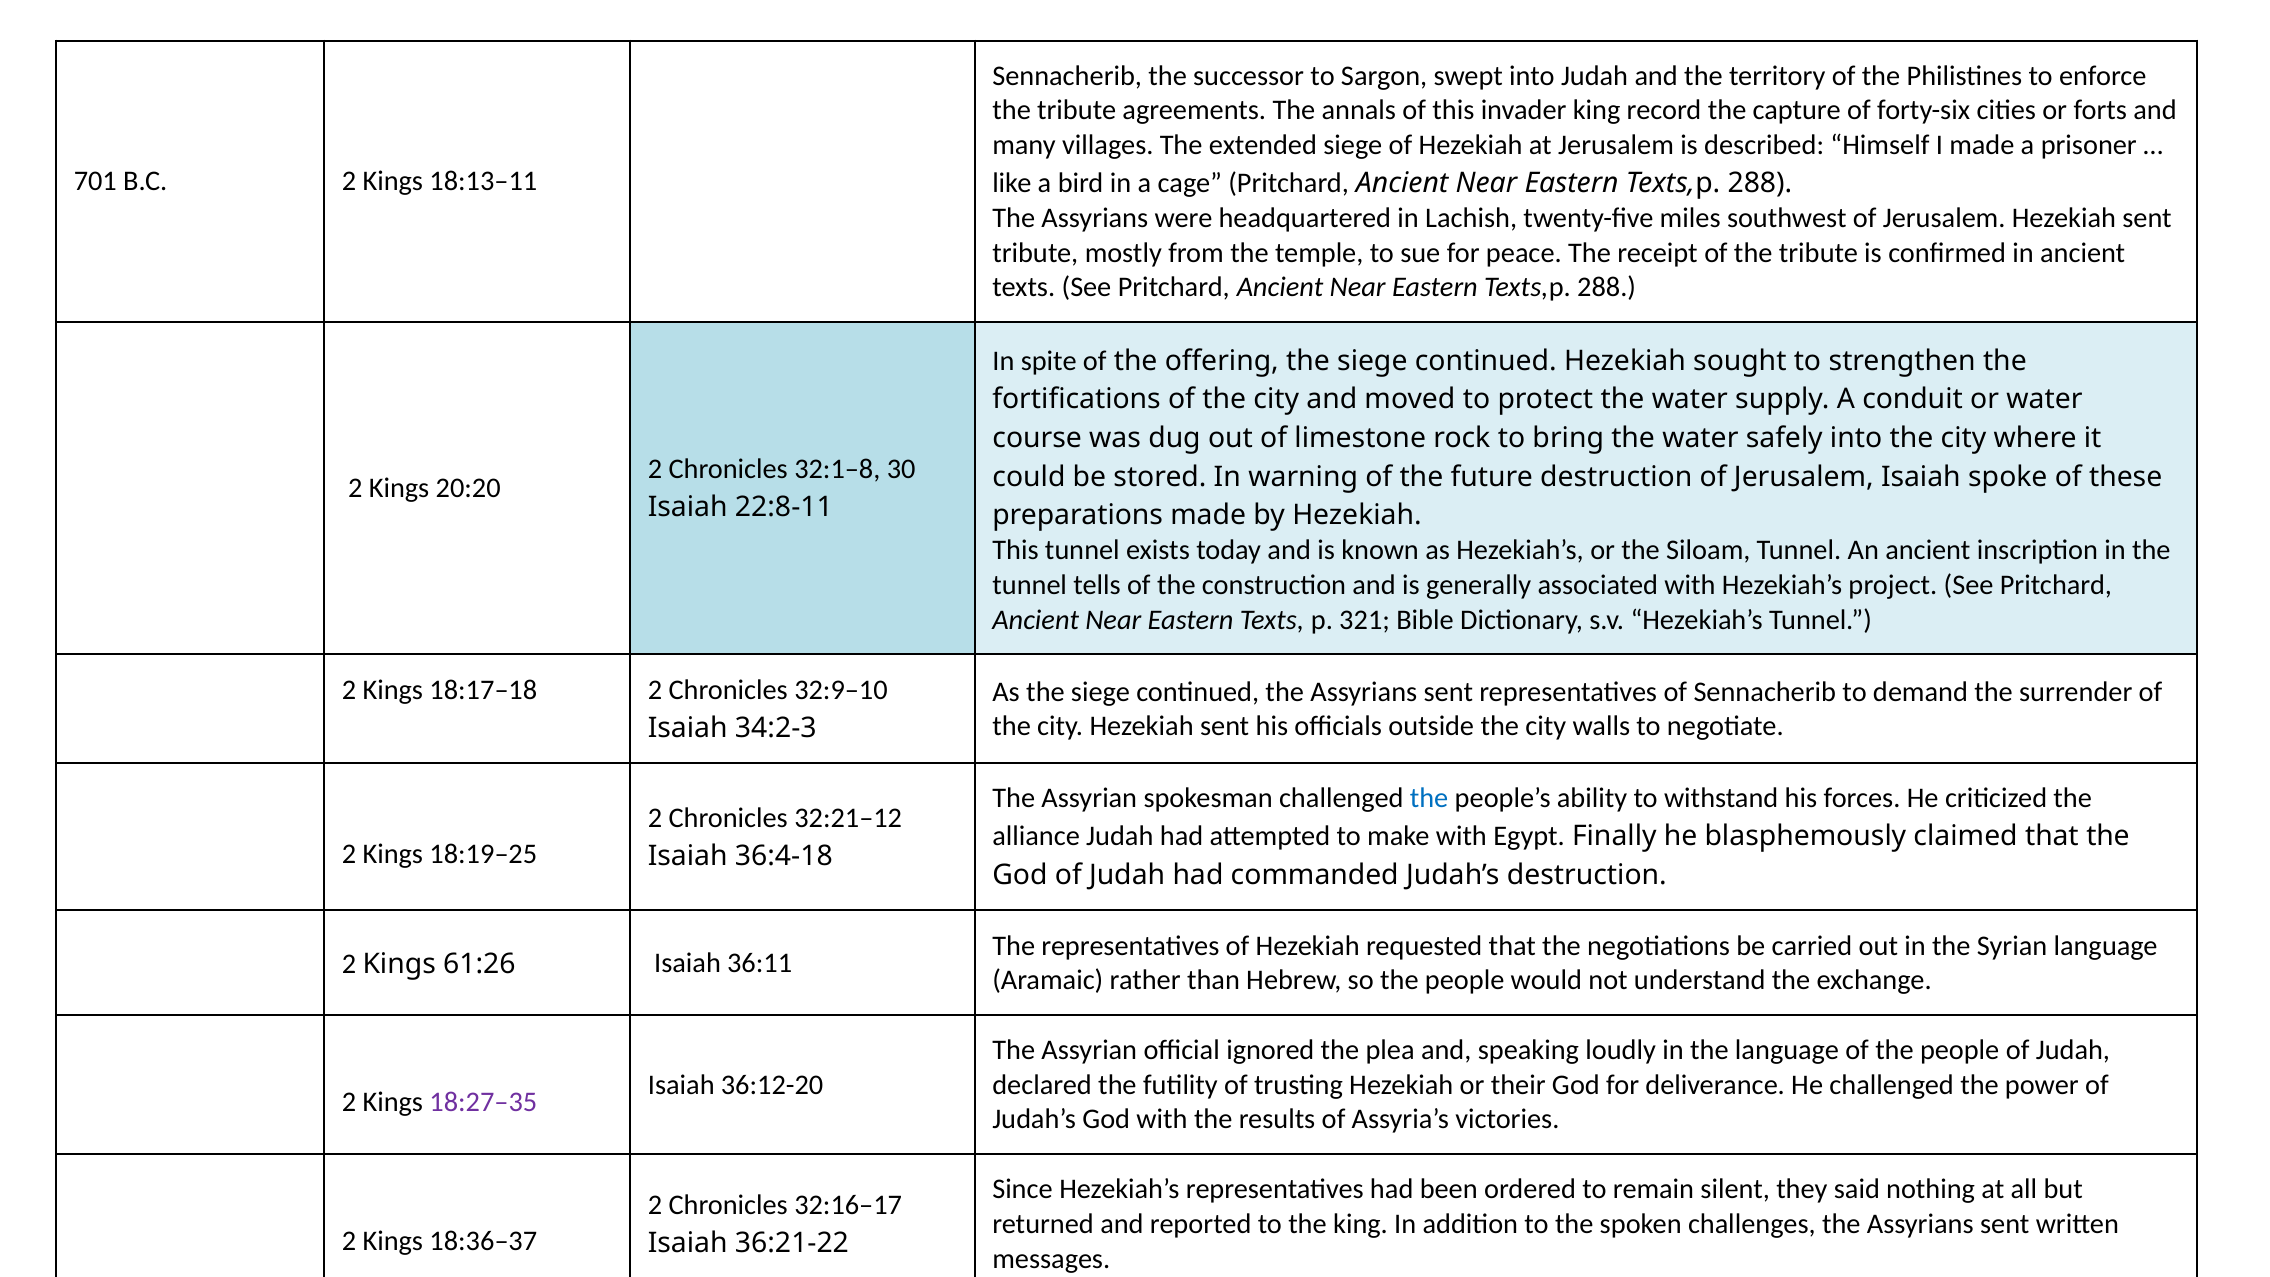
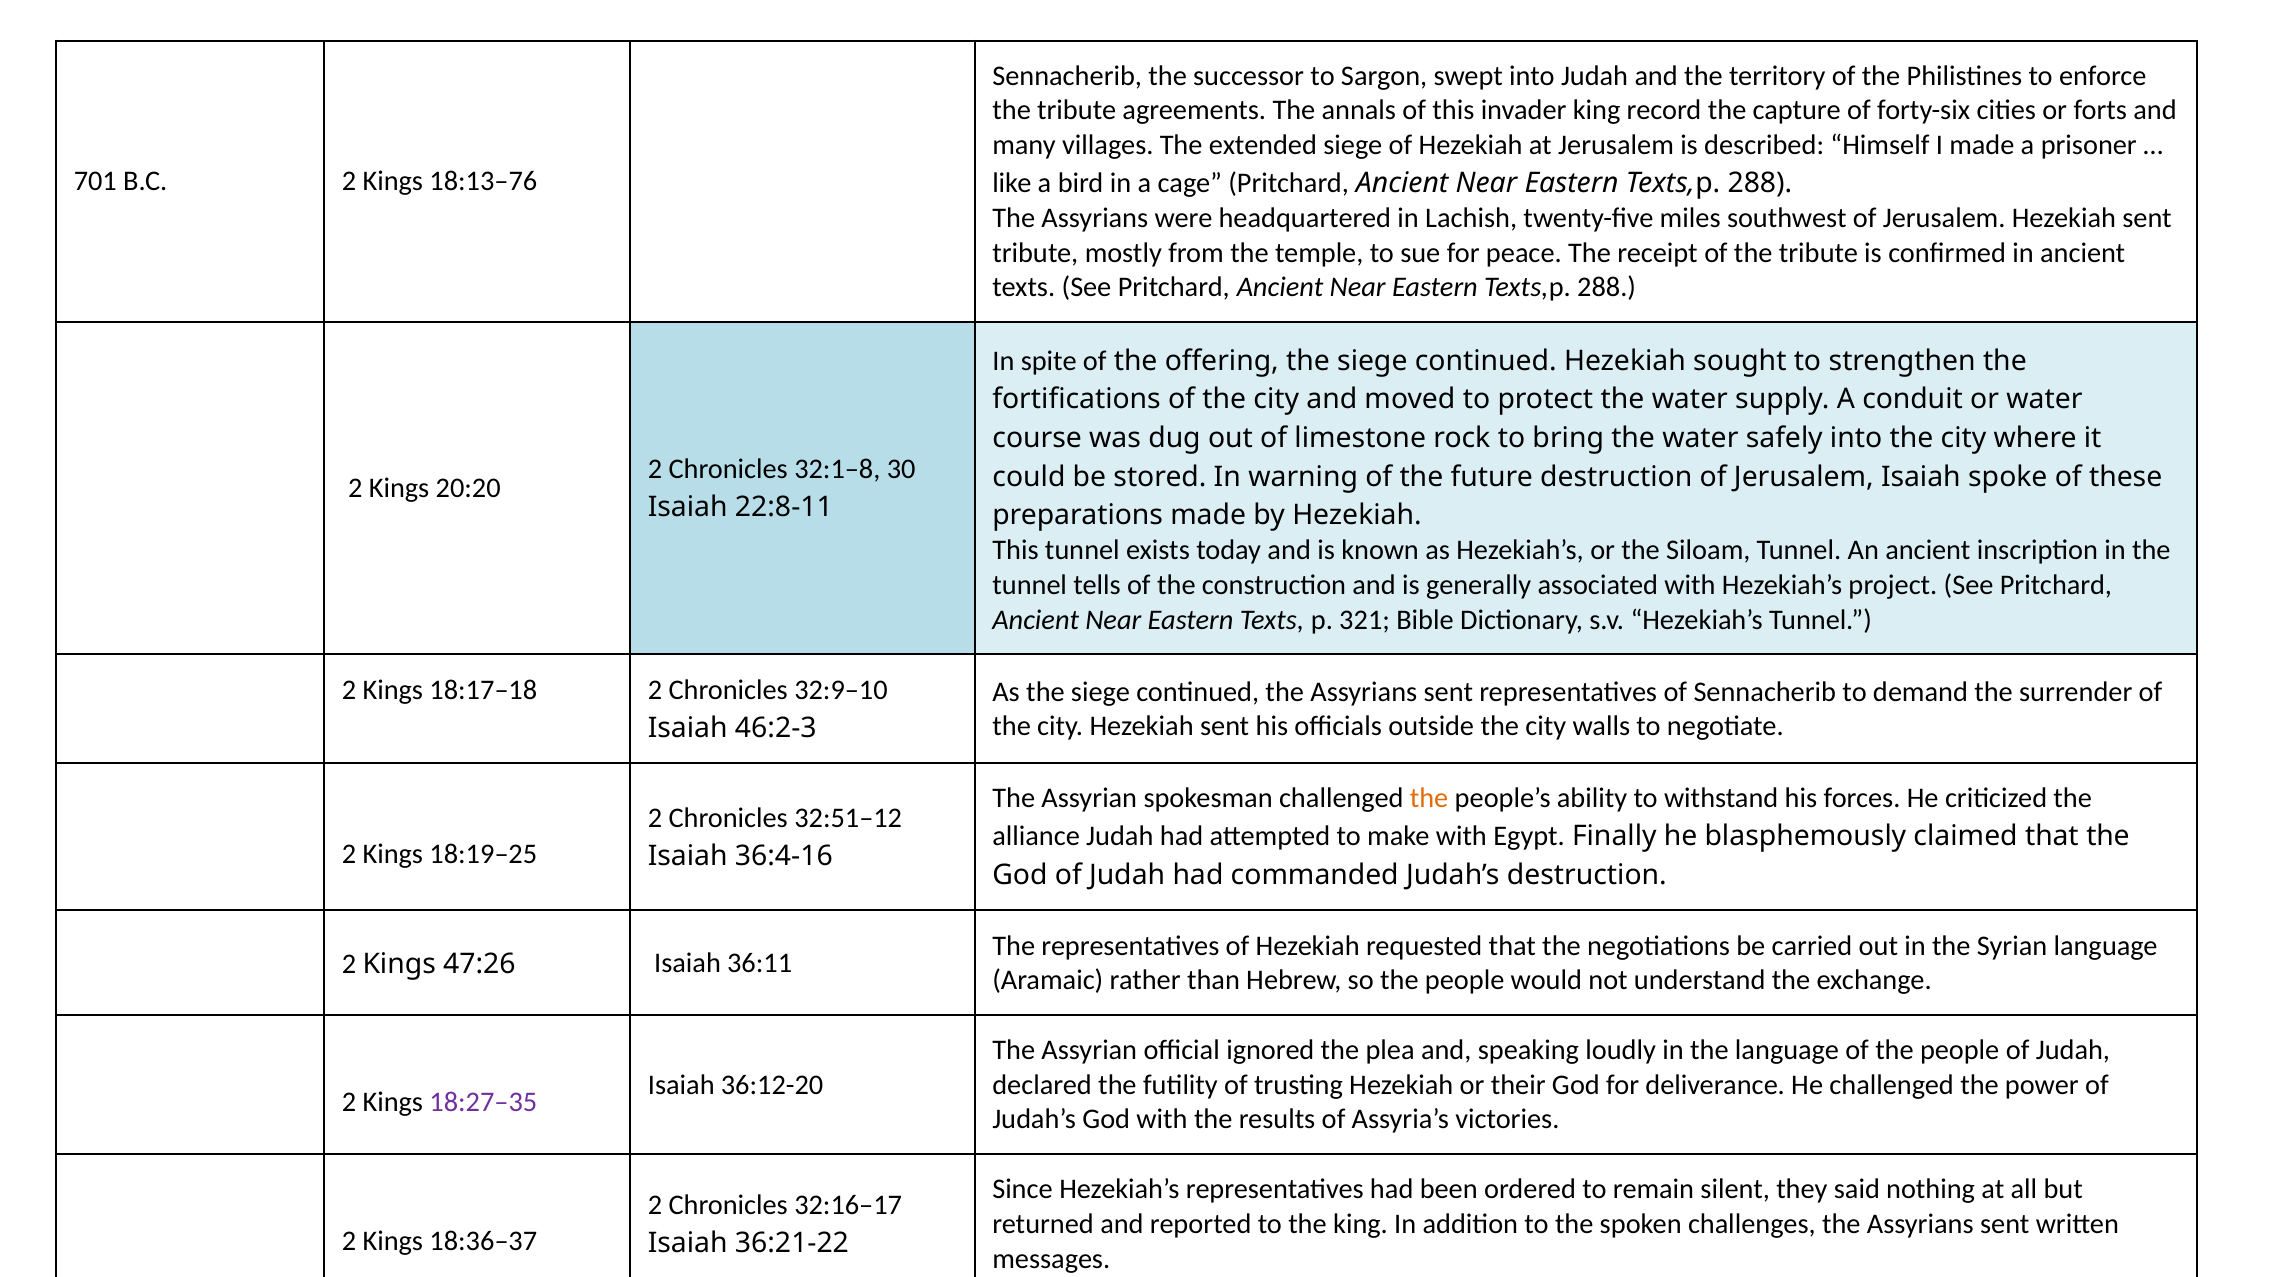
18:13–11: 18:13–11 -> 18:13–76 (483, 182)
34:2-3: 34:2-3 -> 46:2-3 (776, 728)
the colour: blue -> orange (1429, 798)
32:21–12: 32:21–12 -> 32:51–12 (848, 818)
36:4-18: 36:4-18 -> 36:4-16 (784, 856)
61:26: 61:26 -> 47:26 (479, 964)
